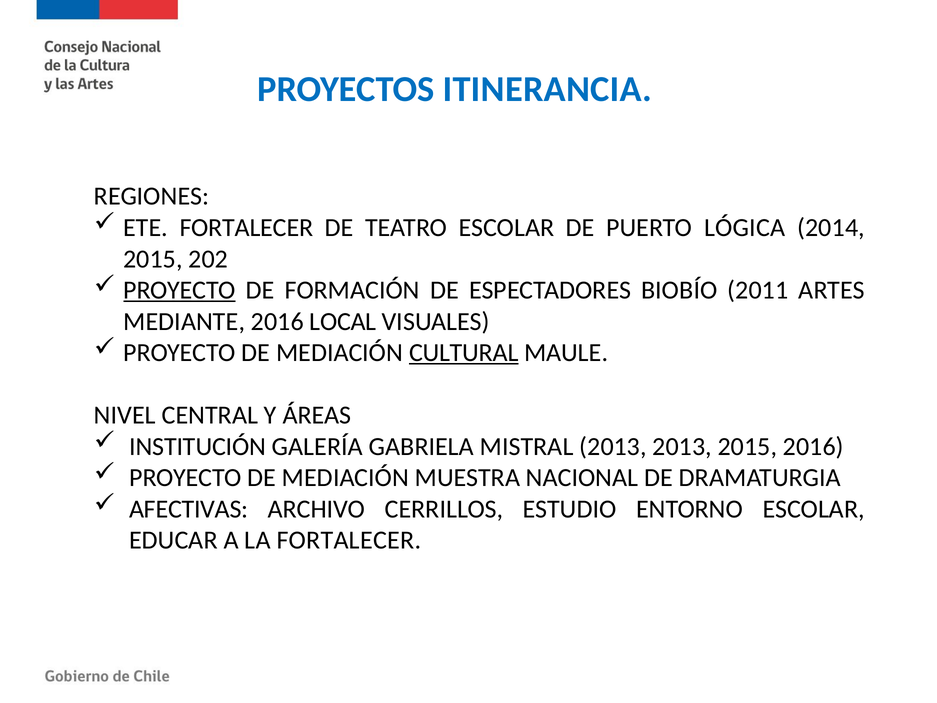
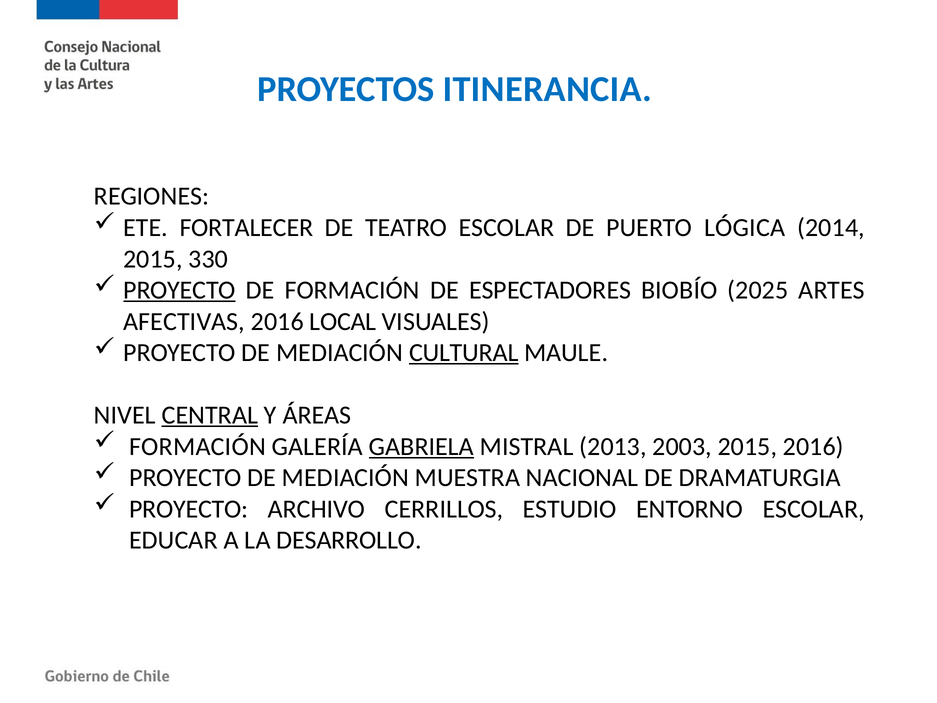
202: 202 -> 330 (208, 259)
2011: 2011 -> 2025 (758, 290)
MEDIANTE: MEDIANTE -> AFECTIVAS (184, 321)
CENTRAL underline: none -> present (210, 415)
INSTITUCIÓN: INSTITUCIÓN -> FORMACIÓN (197, 446)
GABRIELA underline: none -> present (421, 446)
2013 2013: 2013 -> 2003 (682, 446)
AFECTIVAS: AFECTIVAS -> PROYECTO (189, 509)
LA FORTALECER: FORTALECER -> DESARROLLO (349, 540)
